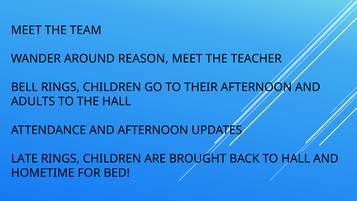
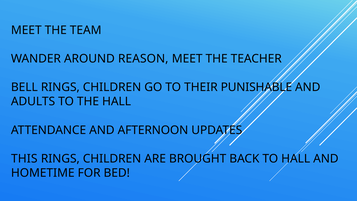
THEIR AFTERNOON: AFTERNOON -> PUNISHABLE (256, 87)
LATE: LATE -> THIS (24, 159)
